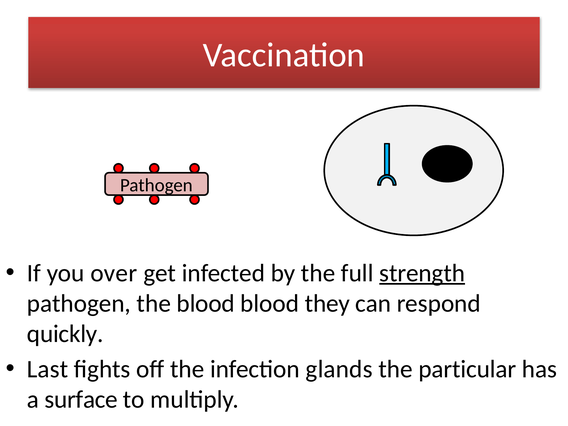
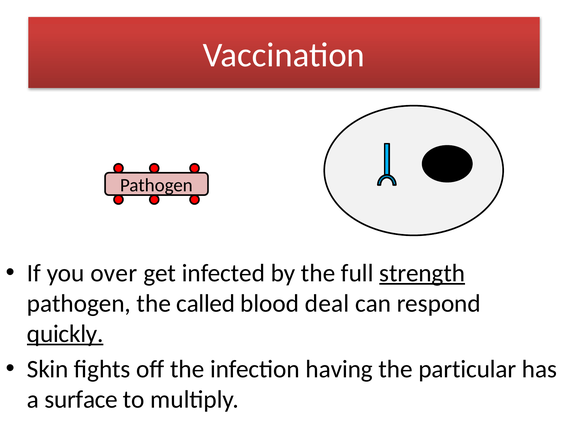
the blood: blood -> called (206, 303)
they: they -> deal (327, 303)
quickly underline: none -> present (65, 334)
Last: Last -> Skin (48, 369)
glands: glands -> having (339, 369)
